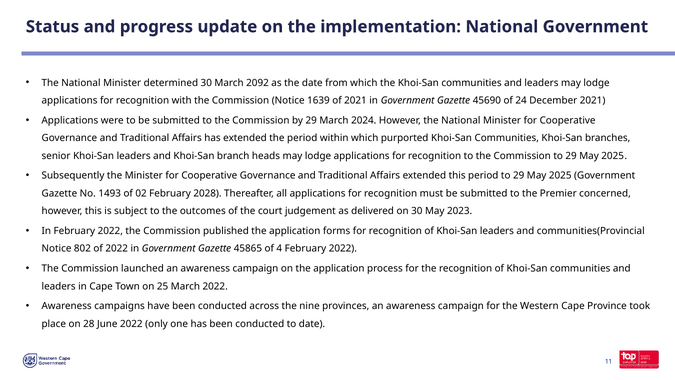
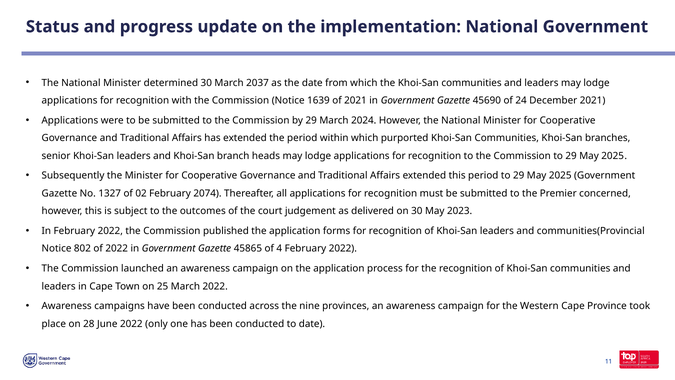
2092: 2092 -> 2037 (258, 83)
1493: 1493 -> 1327 (110, 193)
2028: 2028 -> 2074 (207, 193)
